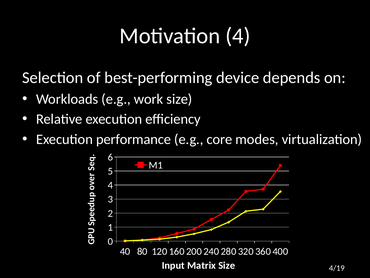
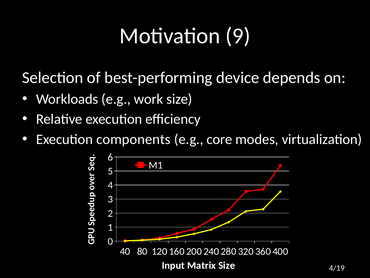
Motivation 4: 4 -> 9 (238, 36)
performance: performance -> components (133, 139)
